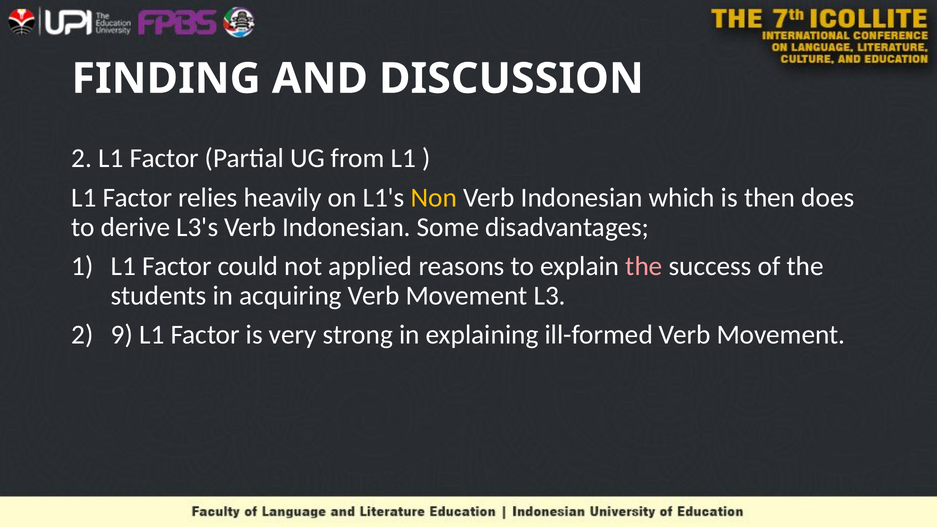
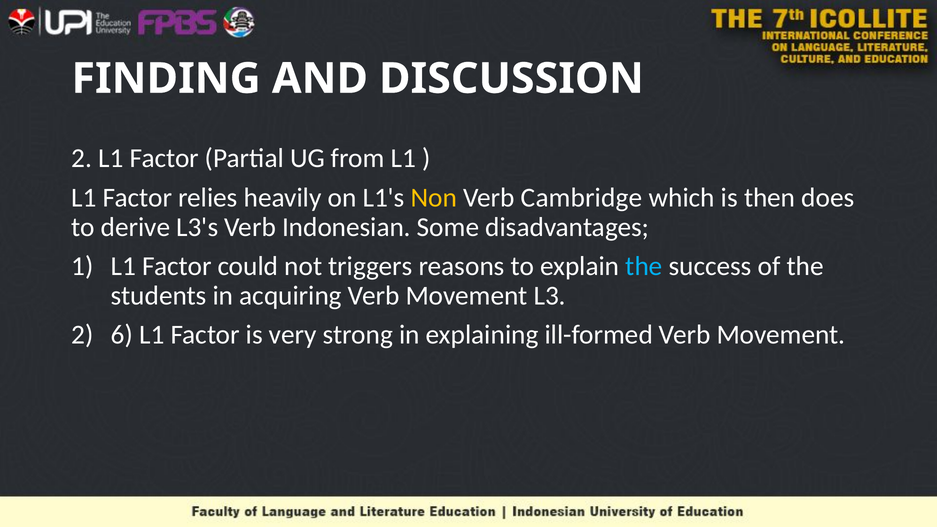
Indonesian: Indonesian -> Cambridge (582, 198)
applied: applied -> triggers (370, 266)
the colour: pink -> light blue (644, 266)
9: 9 -> 6 (122, 335)
